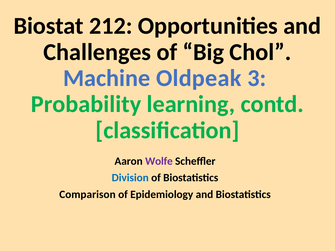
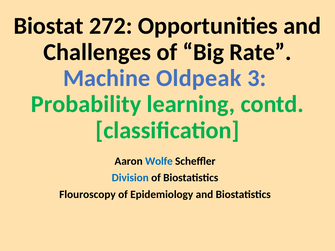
212: 212 -> 272 (111, 26)
Chol: Chol -> Rate (260, 52)
Wolfe colour: purple -> blue (159, 161)
Comparison: Comparison -> Flouroscopy (87, 195)
